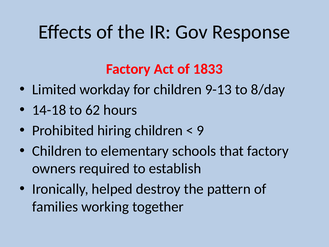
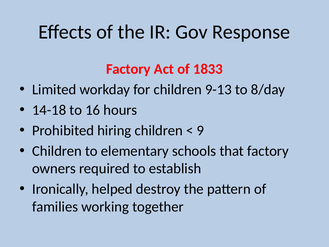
62: 62 -> 16 (93, 110)
